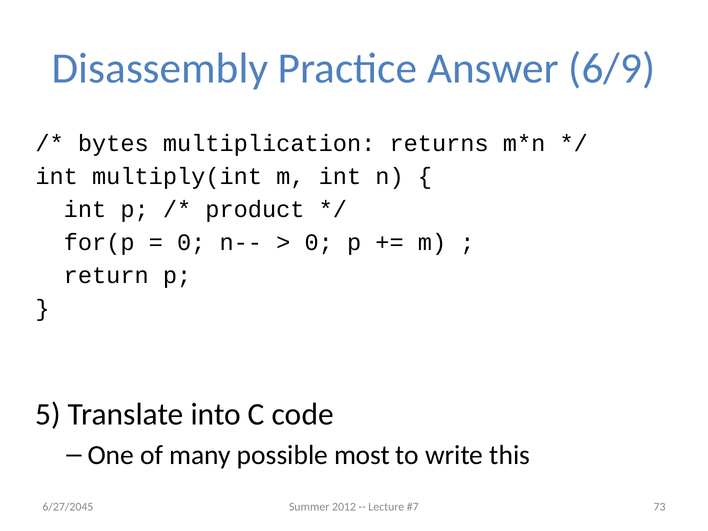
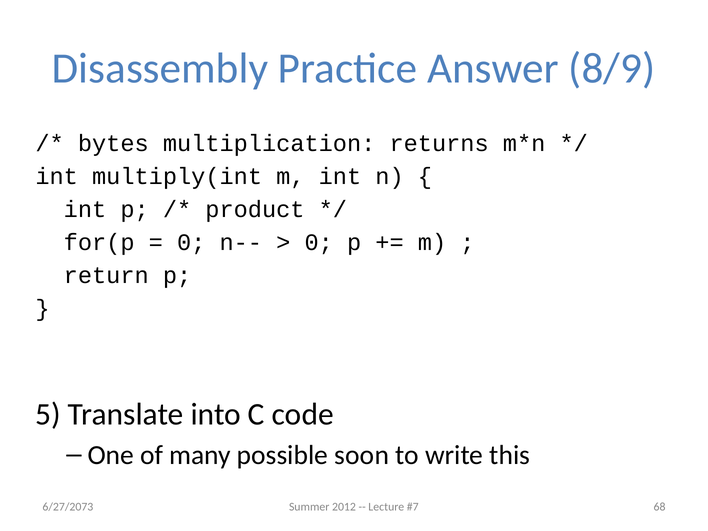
6/9: 6/9 -> 8/9 (612, 69)
most: most -> soon (362, 455)
73: 73 -> 68 (660, 507)
6/27/2045: 6/27/2045 -> 6/27/2073 (68, 507)
